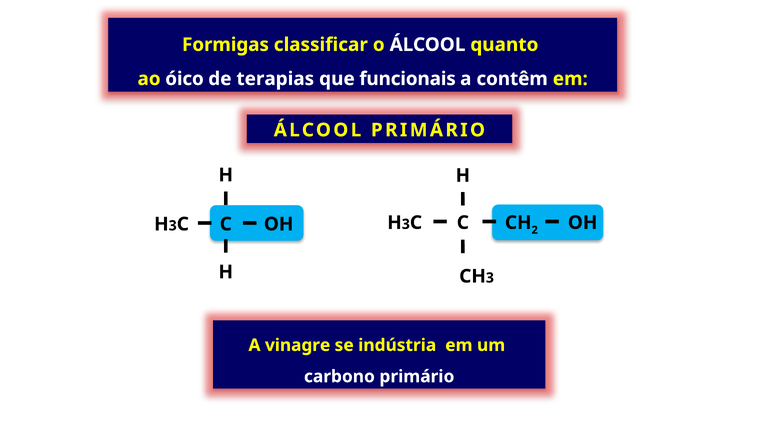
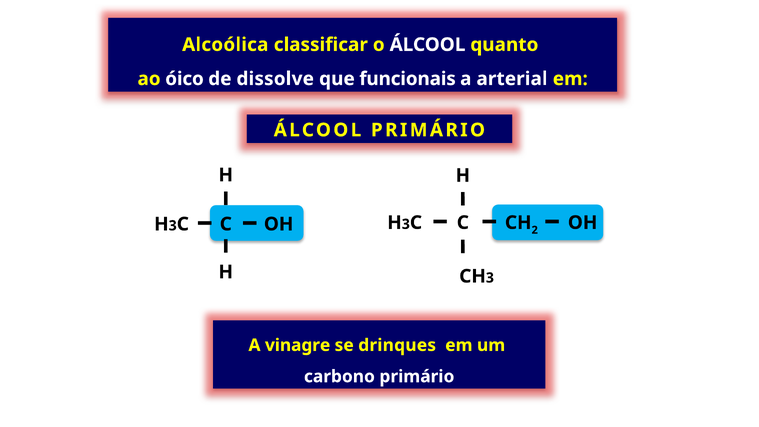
Formigas: Formigas -> Alcoólica (225, 45)
terapias: terapias -> dissolve (275, 79)
contêm: contêm -> arterial (512, 79)
indústria: indústria -> drinques (397, 345)
